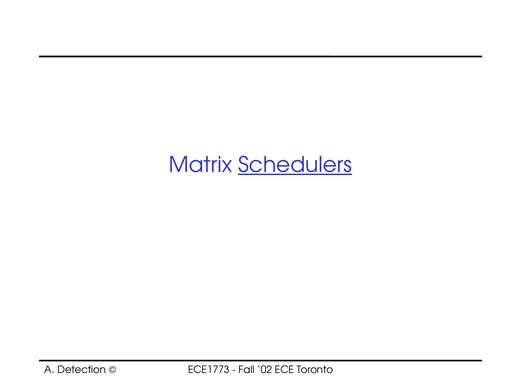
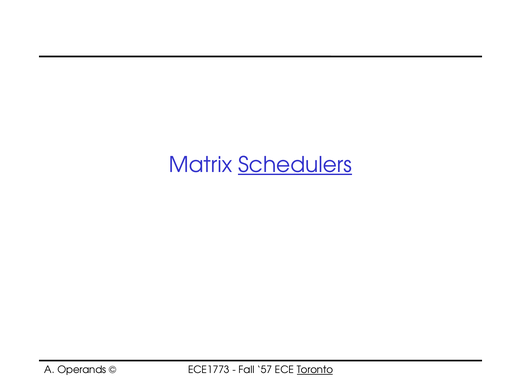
Detection: Detection -> Operands (82, 370)
02: 02 -> 57 (265, 370)
Toronto underline: none -> present (315, 370)
